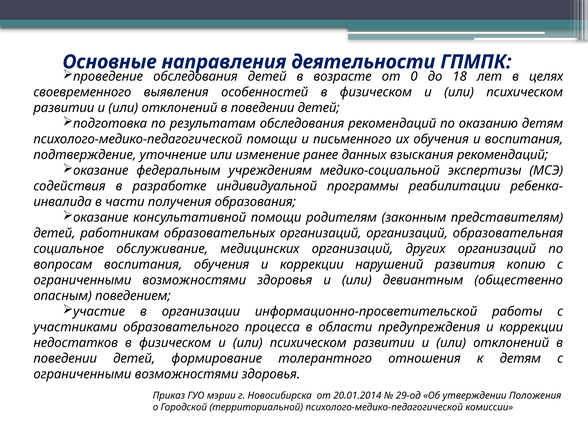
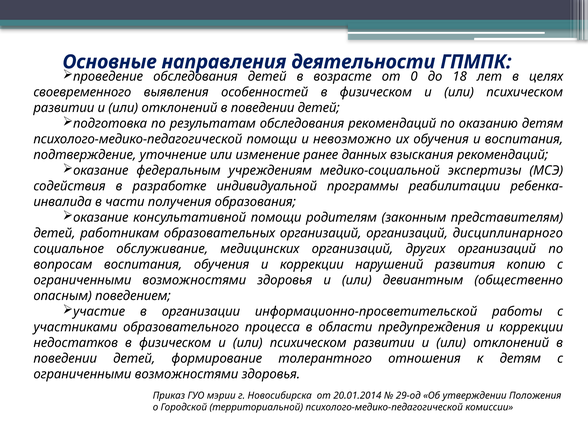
письменного: письменного -> невозможно (352, 139)
образовательная: образовательная -> дисциплинарного (508, 233)
